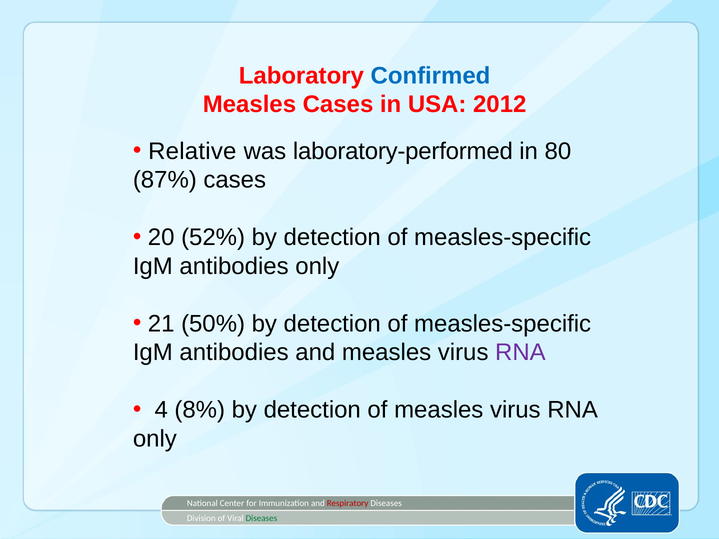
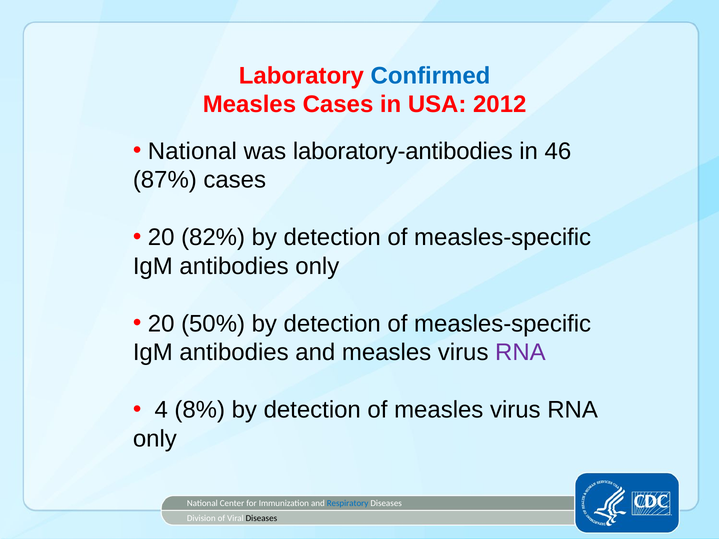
Relative: Relative -> National (192, 151)
laboratory-performed: laboratory-performed -> laboratory-antibodies (403, 151)
80: 80 -> 46 (558, 151)
52%: 52% -> 82% (213, 238)
21: 21 -> 20 (161, 324)
Respiratory colour: red -> blue (348, 504)
Diseases colour: green -> black (261, 519)
